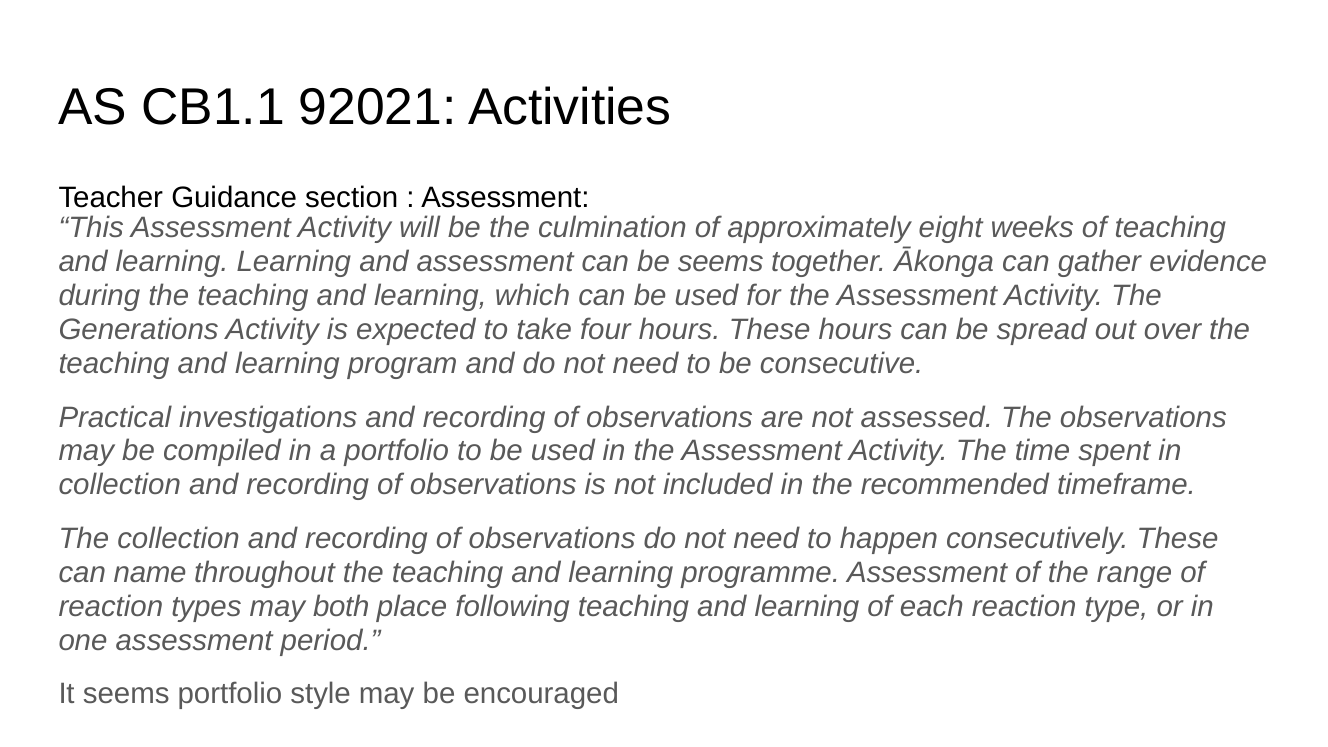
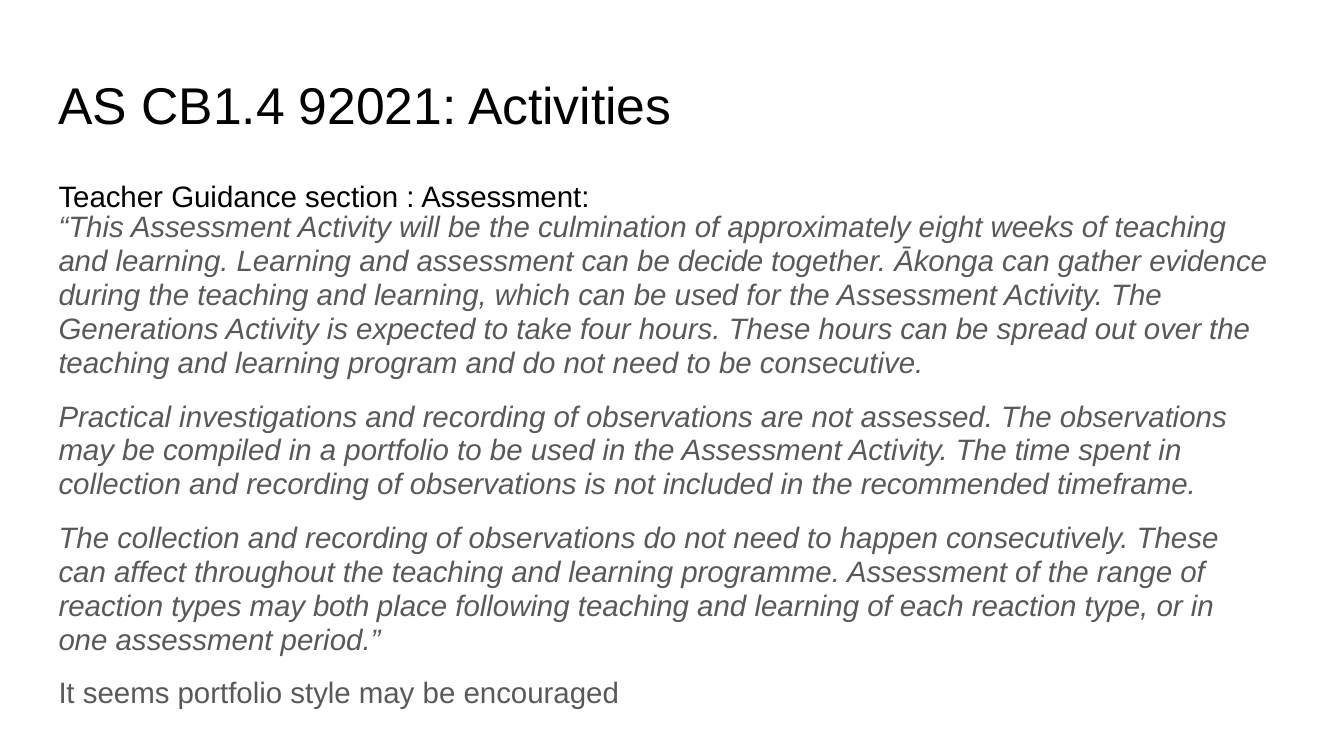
CB1.1: CB1.1 -> CB1.4 (213, 108)
be seems: seems -> decide (721, 262)
name: name -> affect (150, 573)
